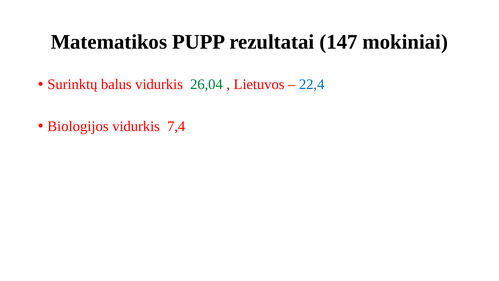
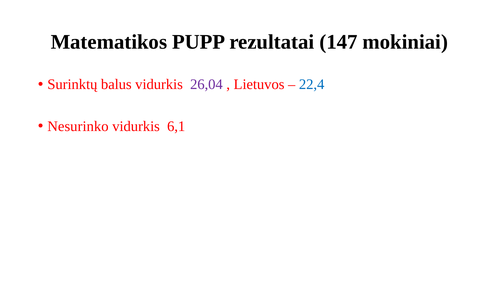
26,04 colour: green -> purple (206, 84)
Biologijos: Biologijos -> Nesurinko (78, 126)
7,4: 7,4 -> 6,1 (176, 126)
